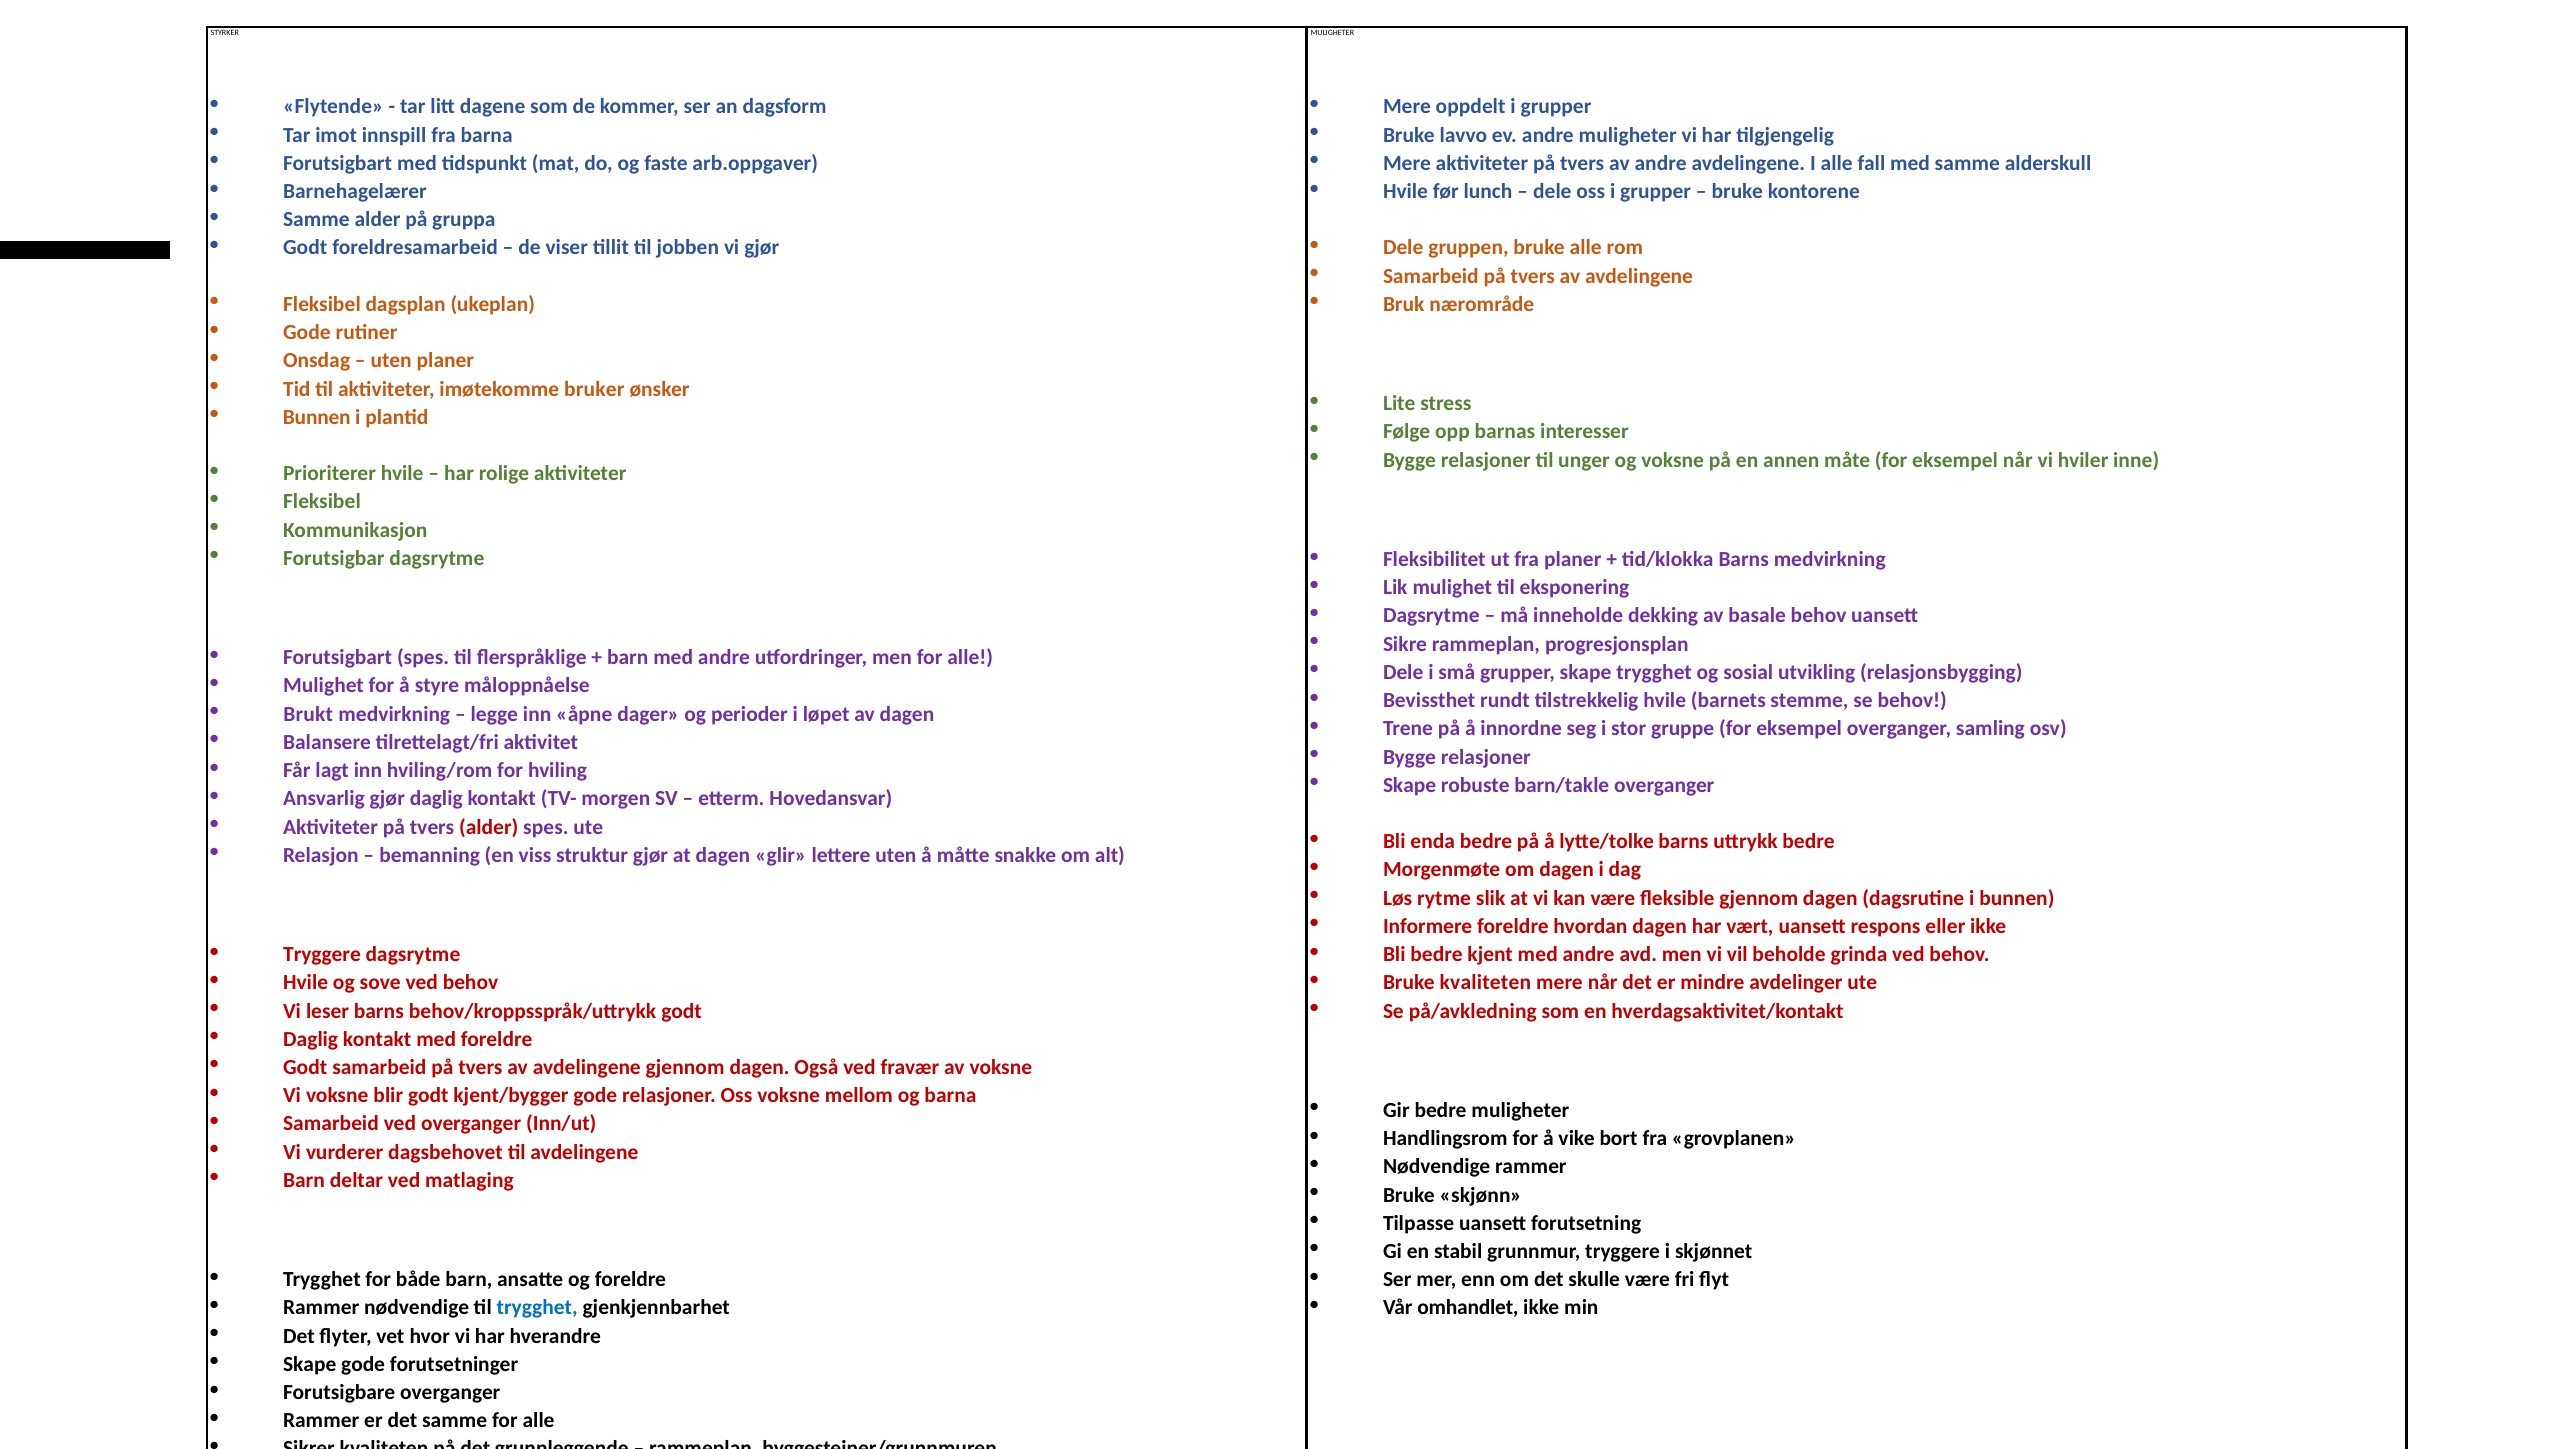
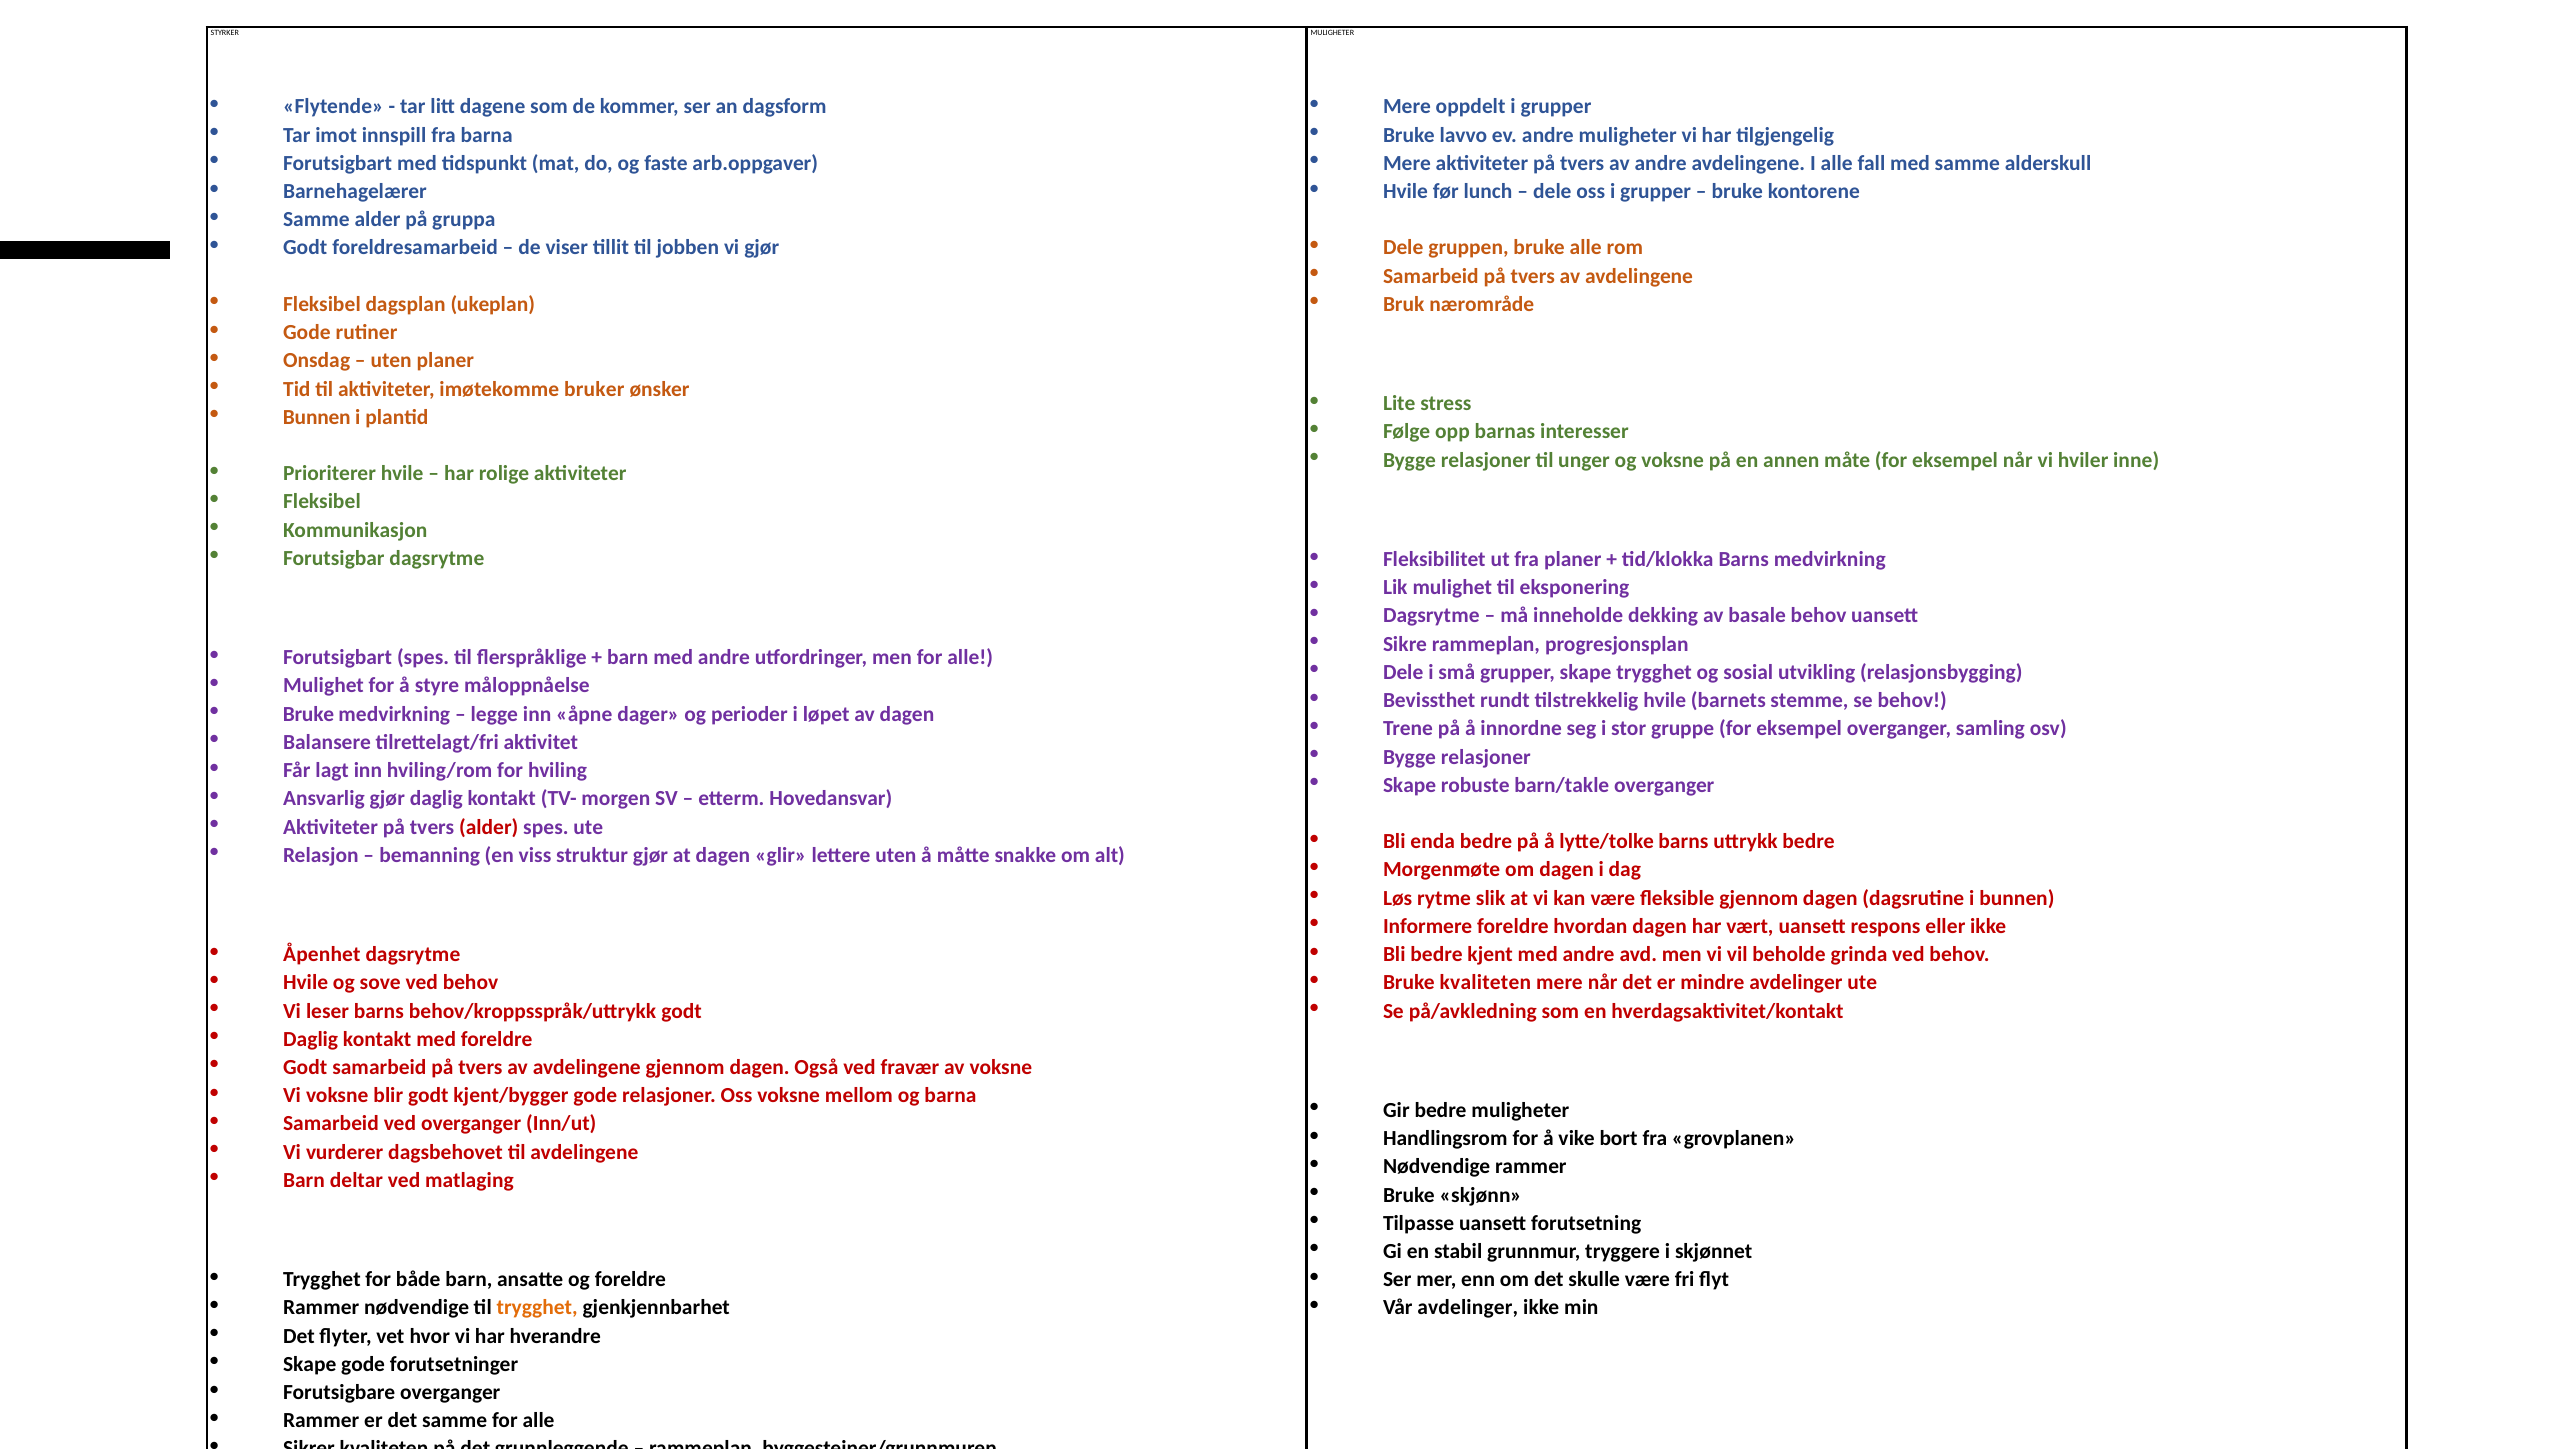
Brukt: Brukt -> Bruke (308, 714)
Tryggere: Tryggere -> Åpenhet (322, 955)
trygghet colour: blue -> orange (537, 1308)
Vår omhandlet: omhandlet -> avdelinger (1468, 1308)
